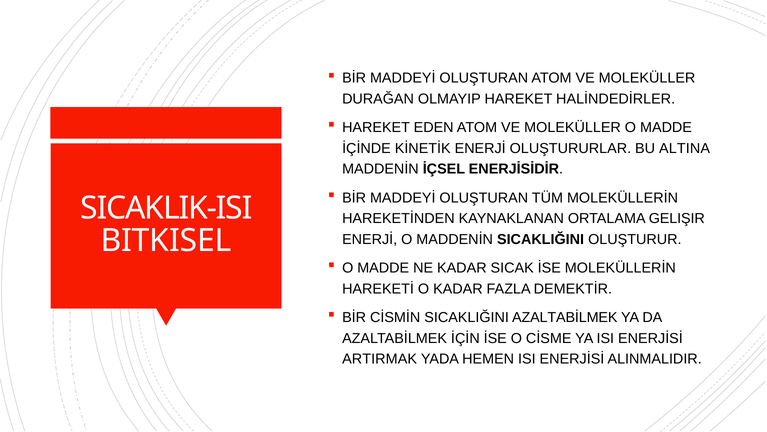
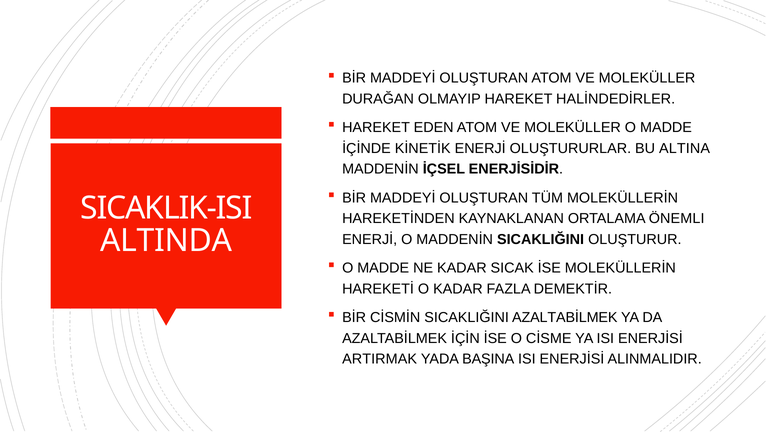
GELIŞIR: GELIŞIR -> ÖNEMLI (677, 218)
BITKISEL: BITKISEL -> ALTINDA (166, 241)
HEMEN: HEMEN -> BAŞINA (488, 359)
